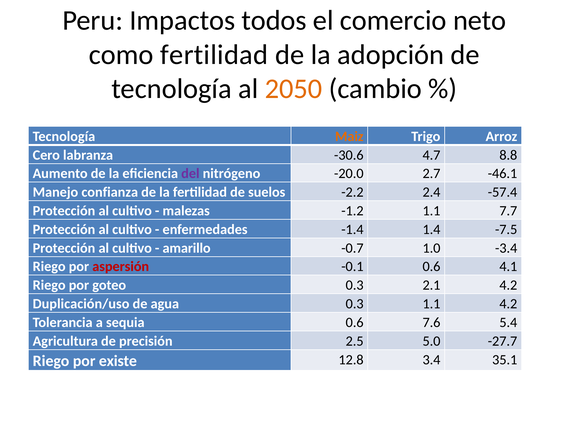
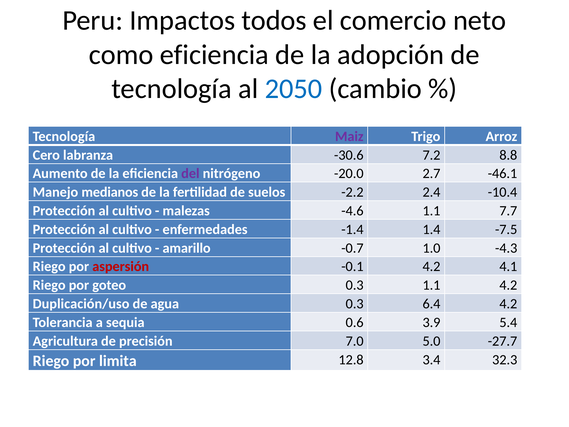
como fertilidad: fertilidad -> eficiencia (214, 55)
2050 colour: orange -> blue (294, 89)
Maiz colour: orange -> purple (349, 136)
4.7: 4.7 -> 7.2 (431, 155)
confianza: confianza -> medianos (110, 192)
-57.4: -57.4 -> -10.4 (503, 192)
-1.2: -1.2 -> -4.6 (352, 211)
-3.4: -3.4 -> -4.3 (506, 248)
-0.1 0.6: 0.6 -> 4.2 (431, 266)
0.3 2.1: 2.1 -> 1.1 (431, 285)
0.3 1.1: 1.1 -> 6.4 (431, 304)
7.6: 7.6 -> 3.9 (431, 322)
2.5: 2.5 -> 7.0 (355, 341)
existe: existe -> limita (118, 361)
35.1: 35.1 -> 32.3 (505, 359)
